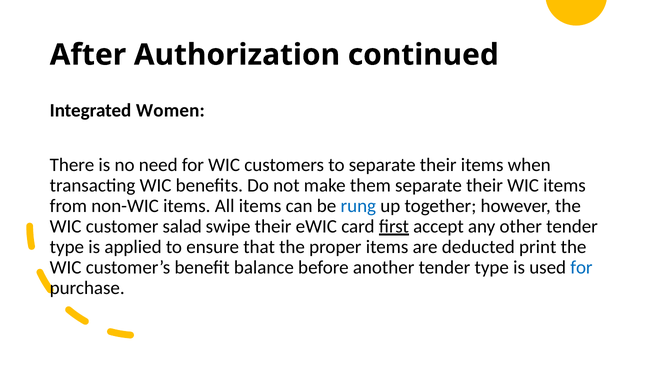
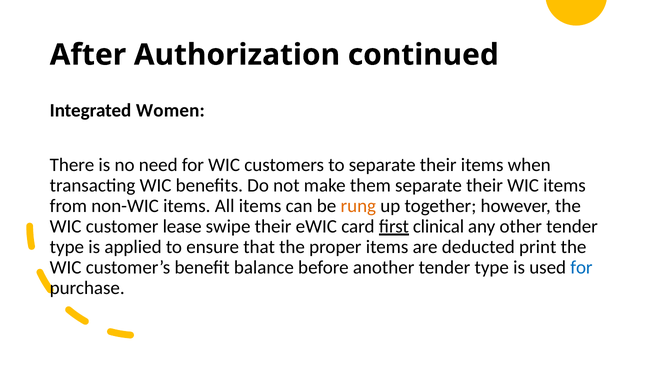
rung colour: blue -> orange (358, 206)
salad: salad -> lease (182, 226)
accept: accept -> clinical (439, 226)
